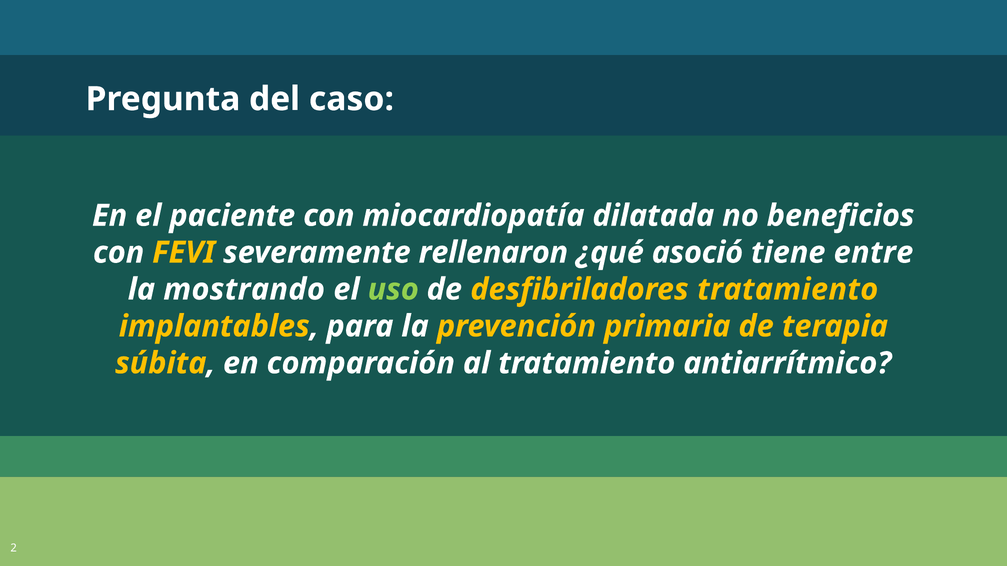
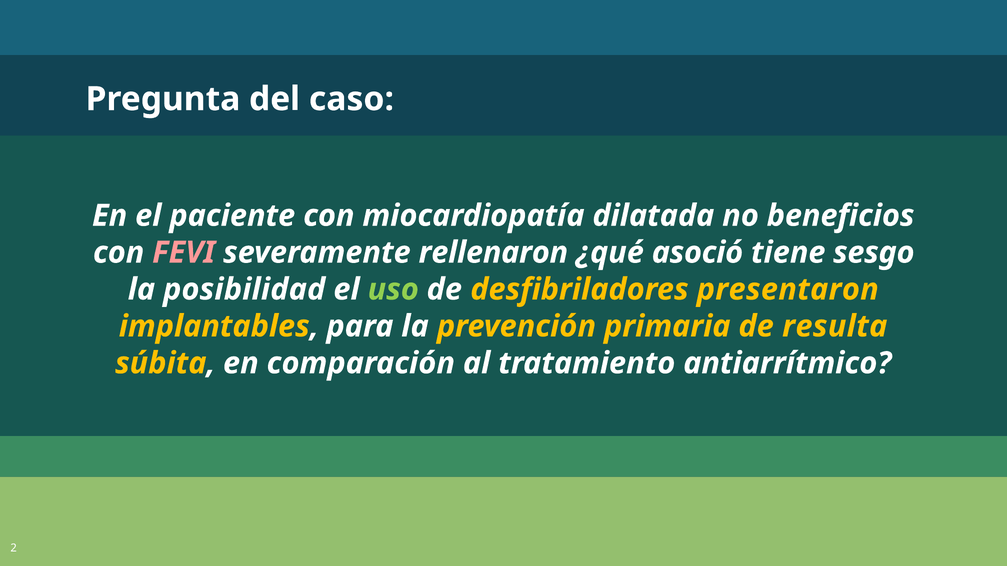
FEVI colour: yellow -> pink (184, 253)
entre: entre -> sesgo (874, 253)
mostrando: mostrando -> posibilidad (244, 290)
desfibriladores tratamiento: tratamiento -> presentaron (788, 290)
terapia: terapia -> resulta (835, 327)
